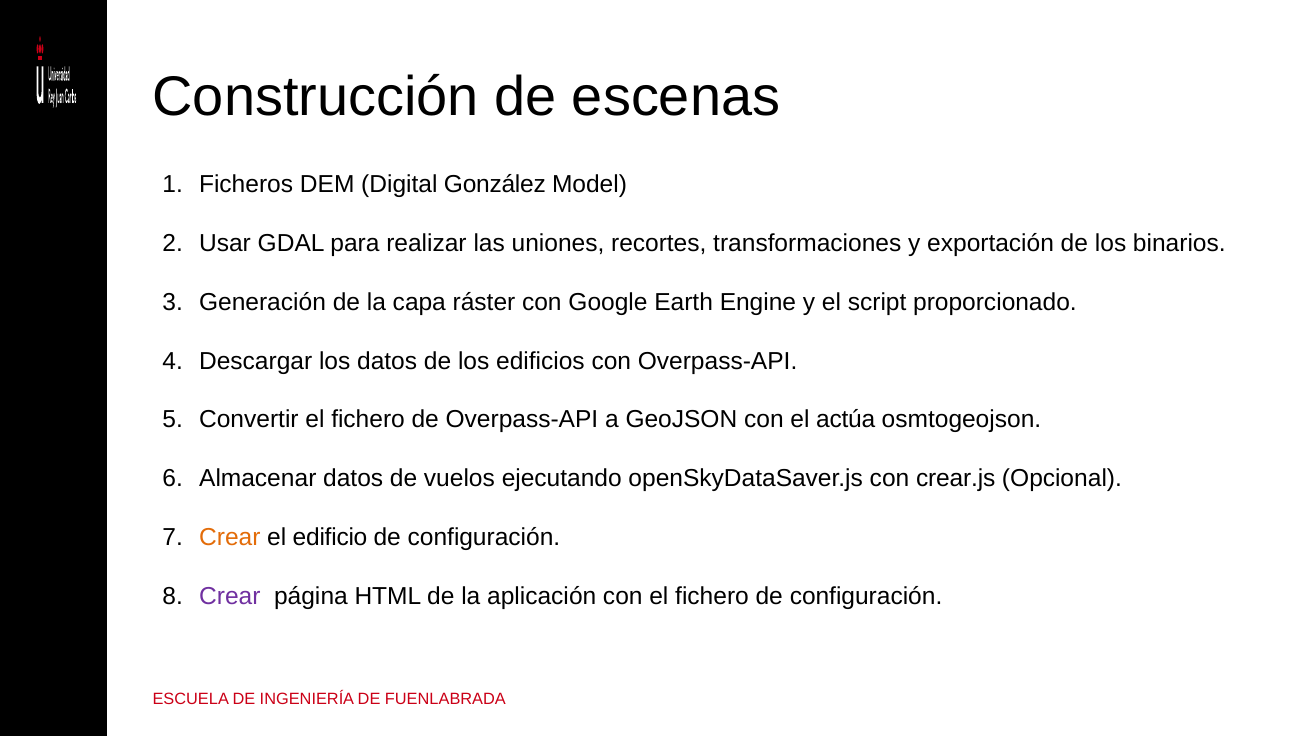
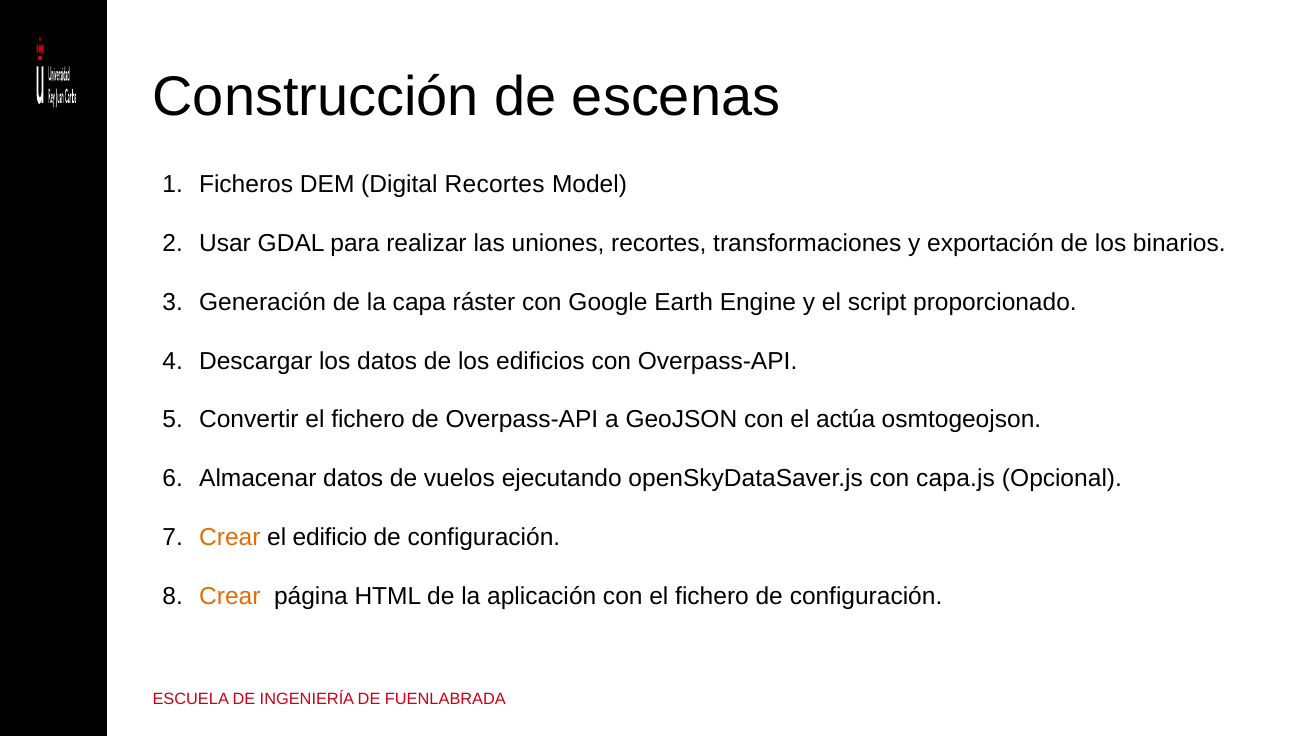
Digital González: González -> Recortes (495, 184)
crear.js: crear.js -> capa.js (956, 479)
Crear colour: purple -> orange (230, 597)
